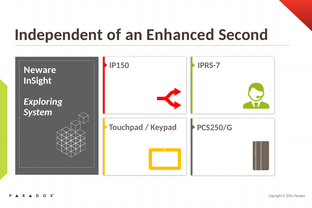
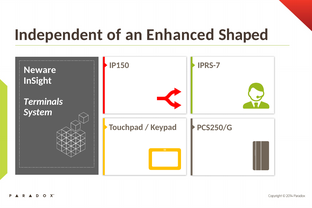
Second: Second -> Shaped (243, 35)
Exploring: Exploring -> Terminals (43, 102)
